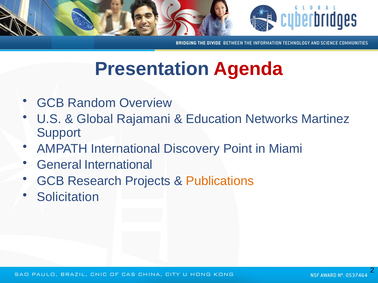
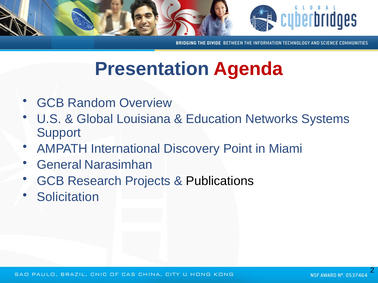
Rajamani: Rajamani -> Louisiana (144, 119)
Martinez: Martinez -> Systems (326, 119)
General International: International -> Narasimhan (118, 165)
Publications colour: orange -> black (220, 181)
